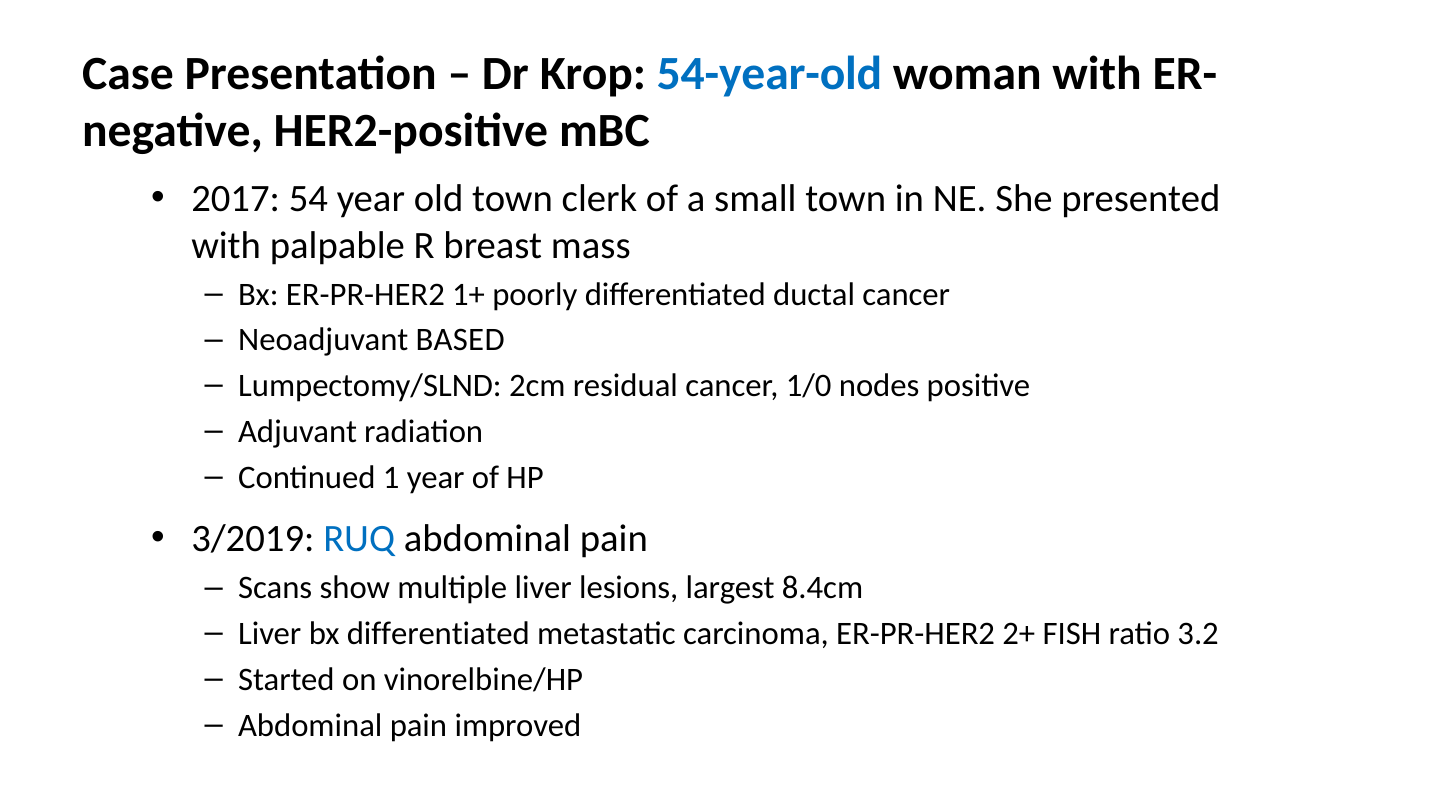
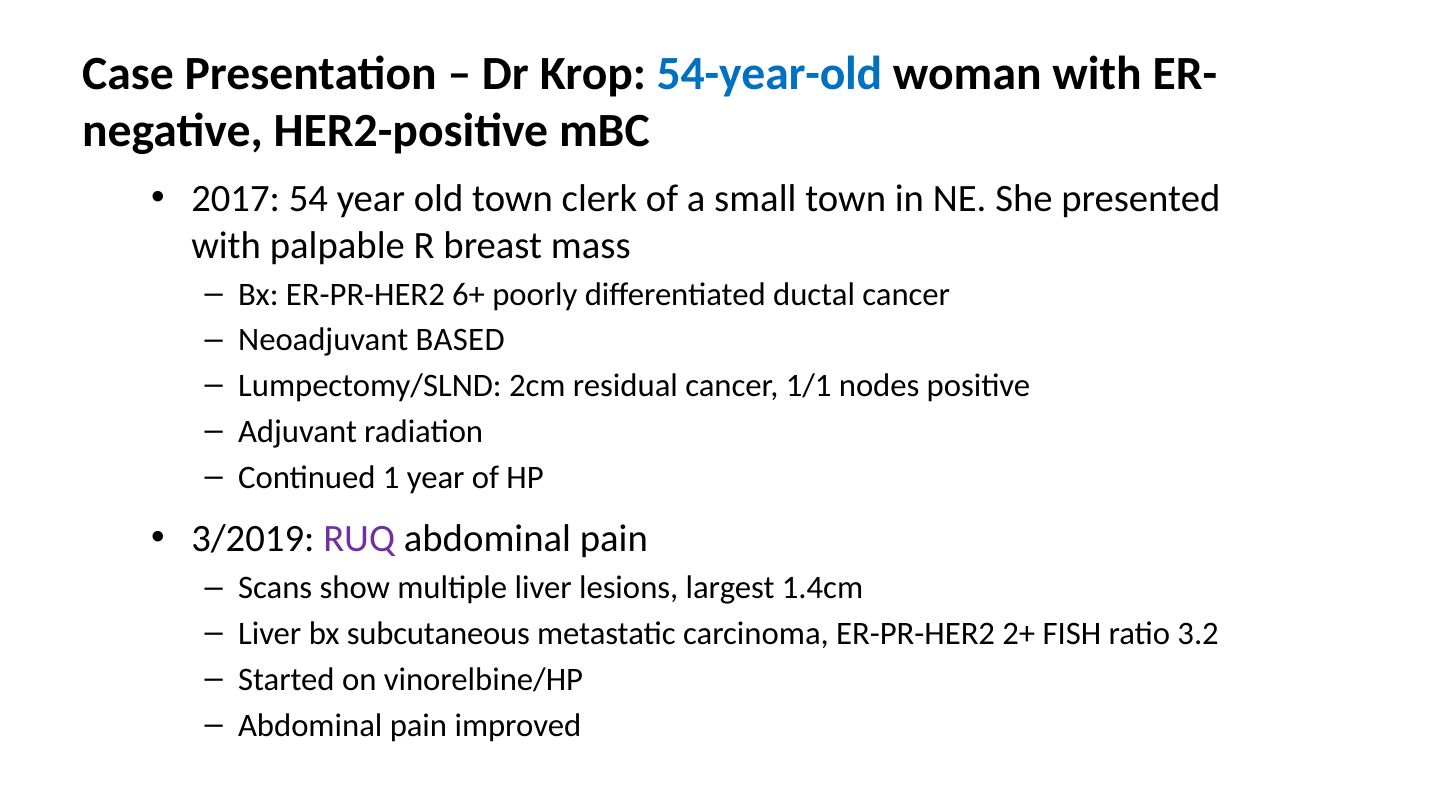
1+: 1+ -> 6+ (469, 294)
1/0: 1/0 -> 1/1 (809, 386)
RUQ colour: blue -> purple (359, 539)
8.4cm: 8.4cm -> 1.4cm (823, 588)
bx differentiated: differentiated -> subcutaneous (438, 634)
